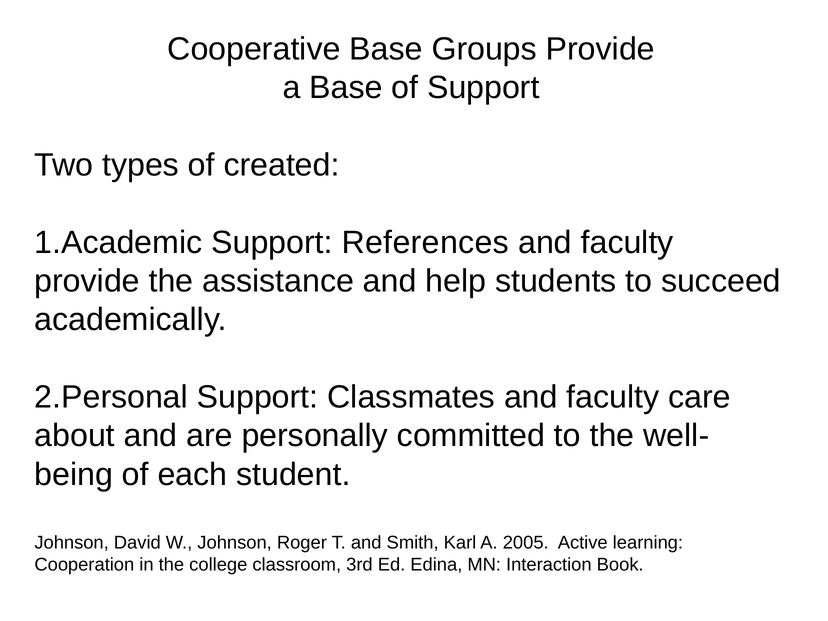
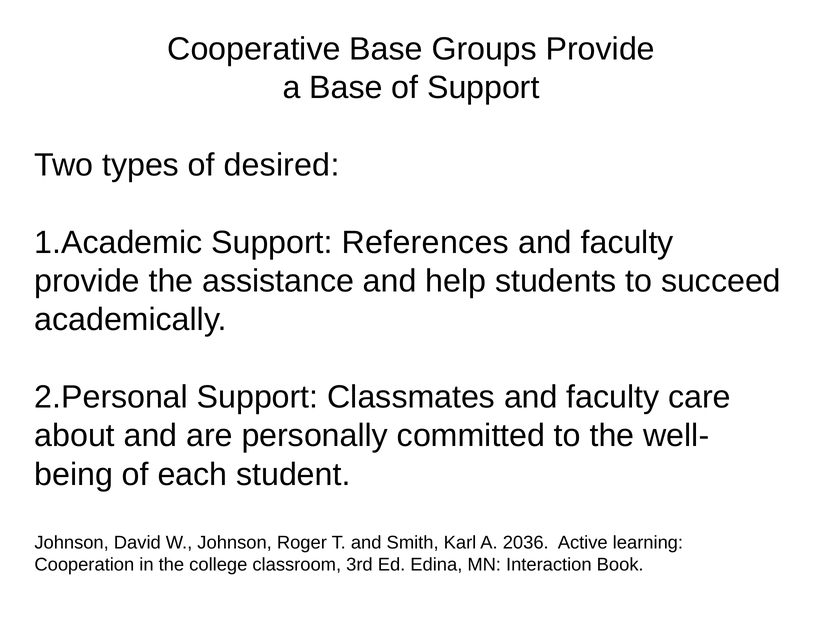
created: created -> desired (282, 165)
2005: 2005 -> 2036 (526, 542)
